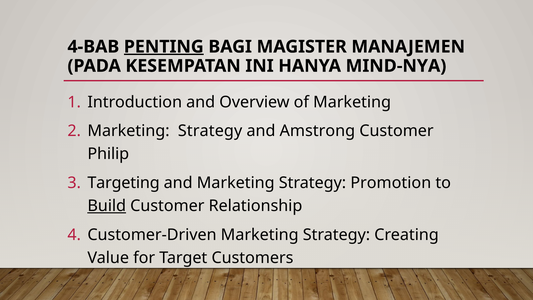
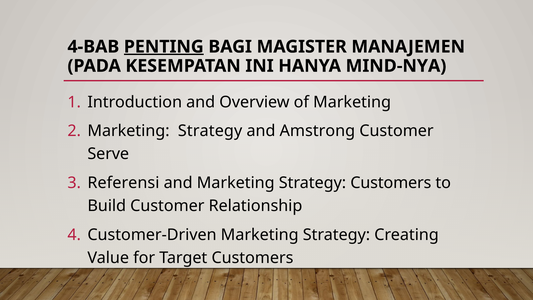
Philip: Philip -> Serve (108, 154)
Targeting: Targeting -> Referensi (123, 183)
Strategy Promotion: Promotion -> Customers (391, 183)
Build underline: present -> none (107, 206)
